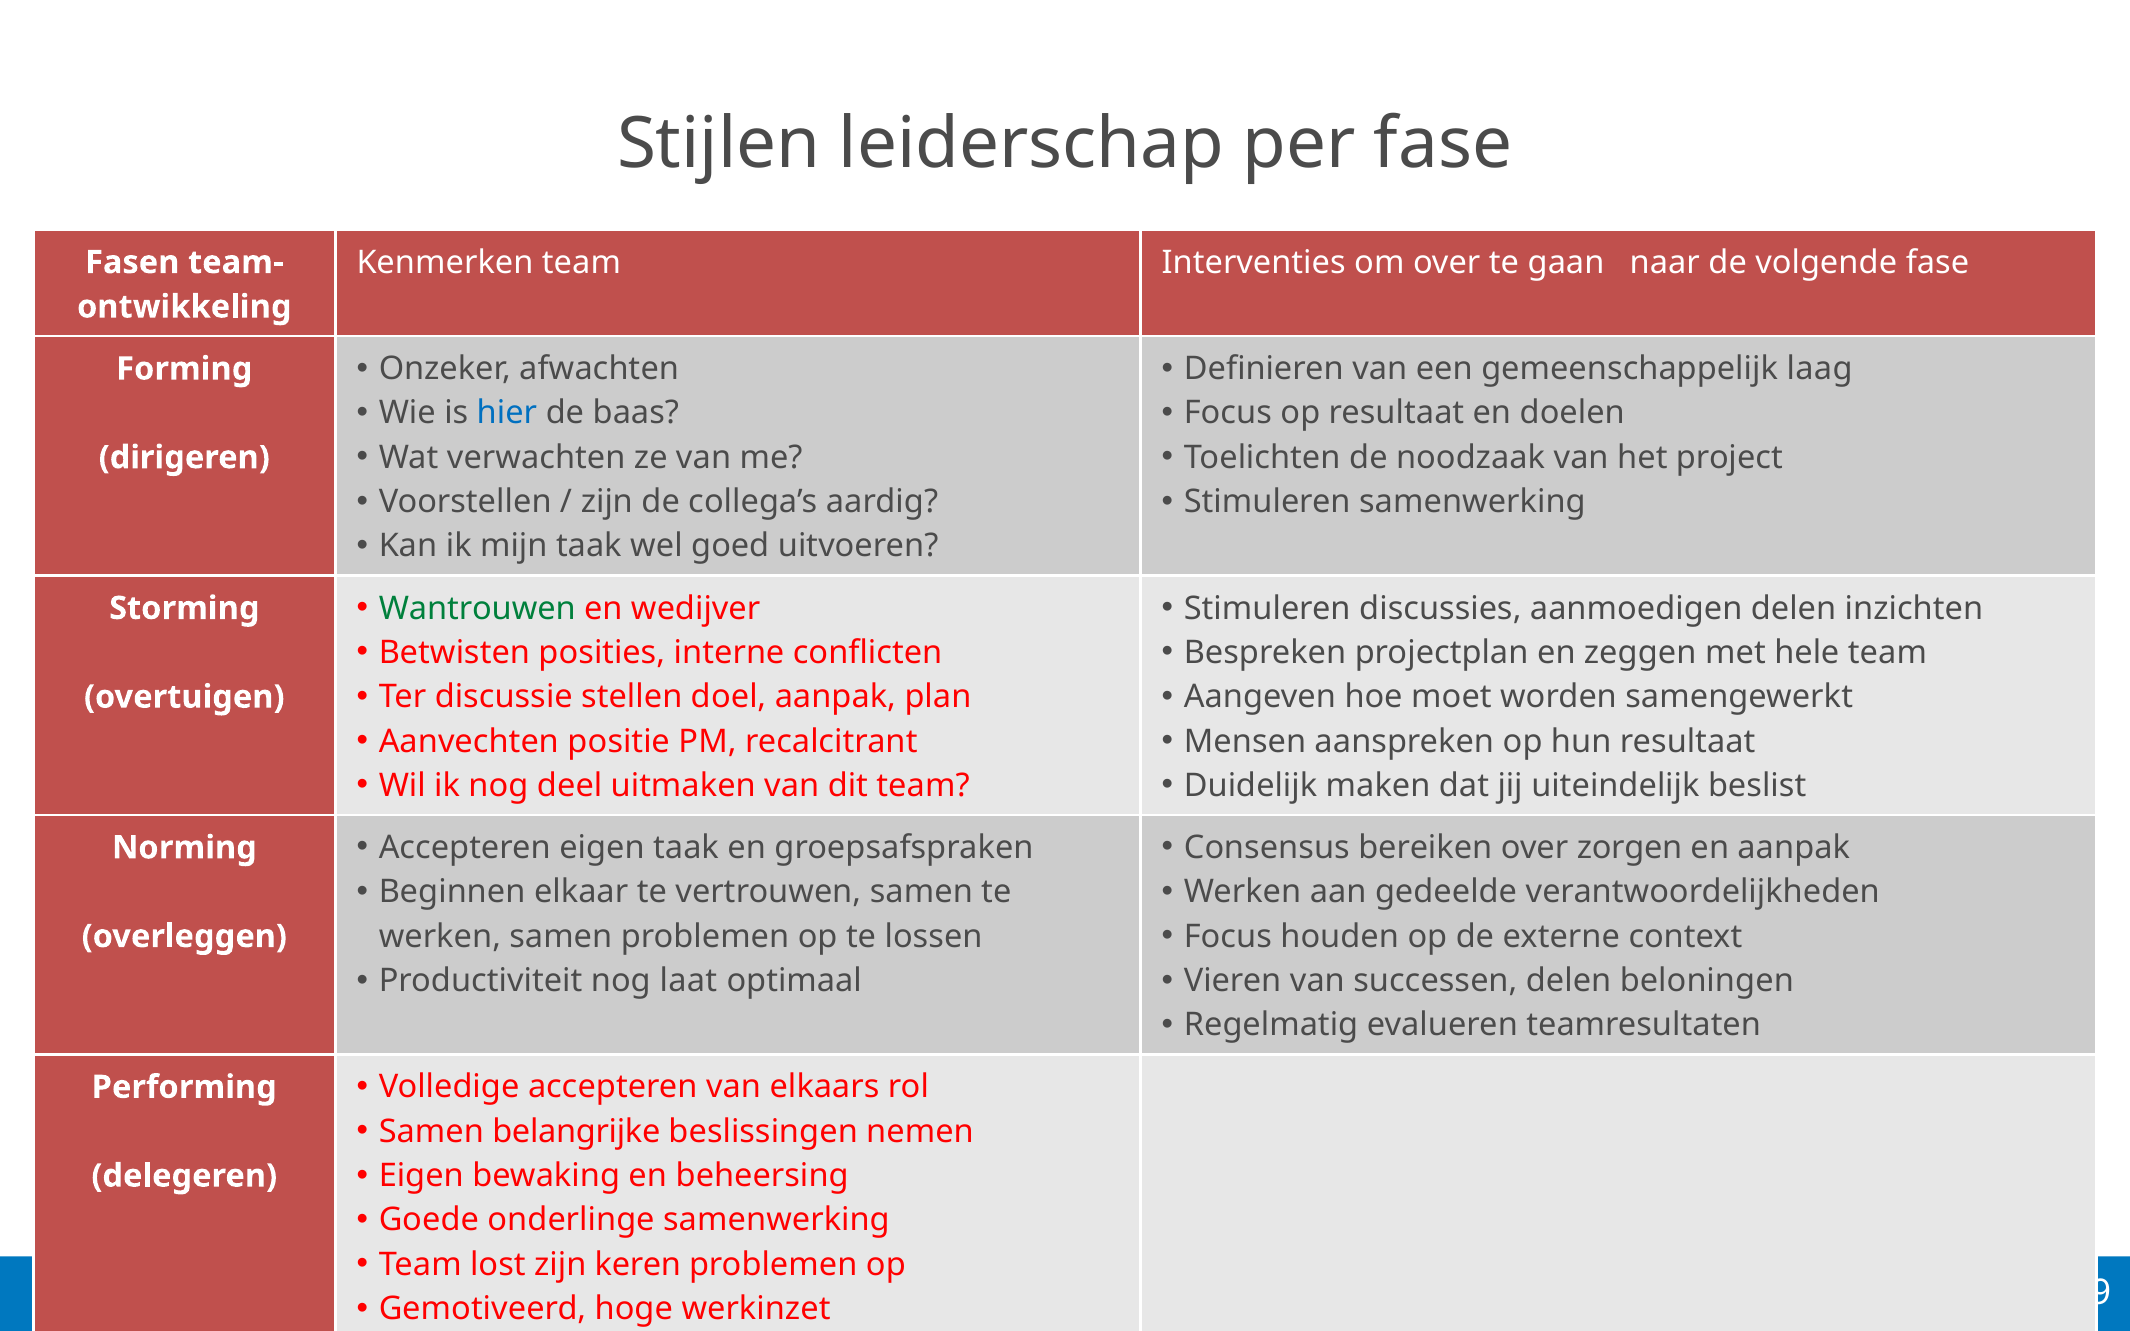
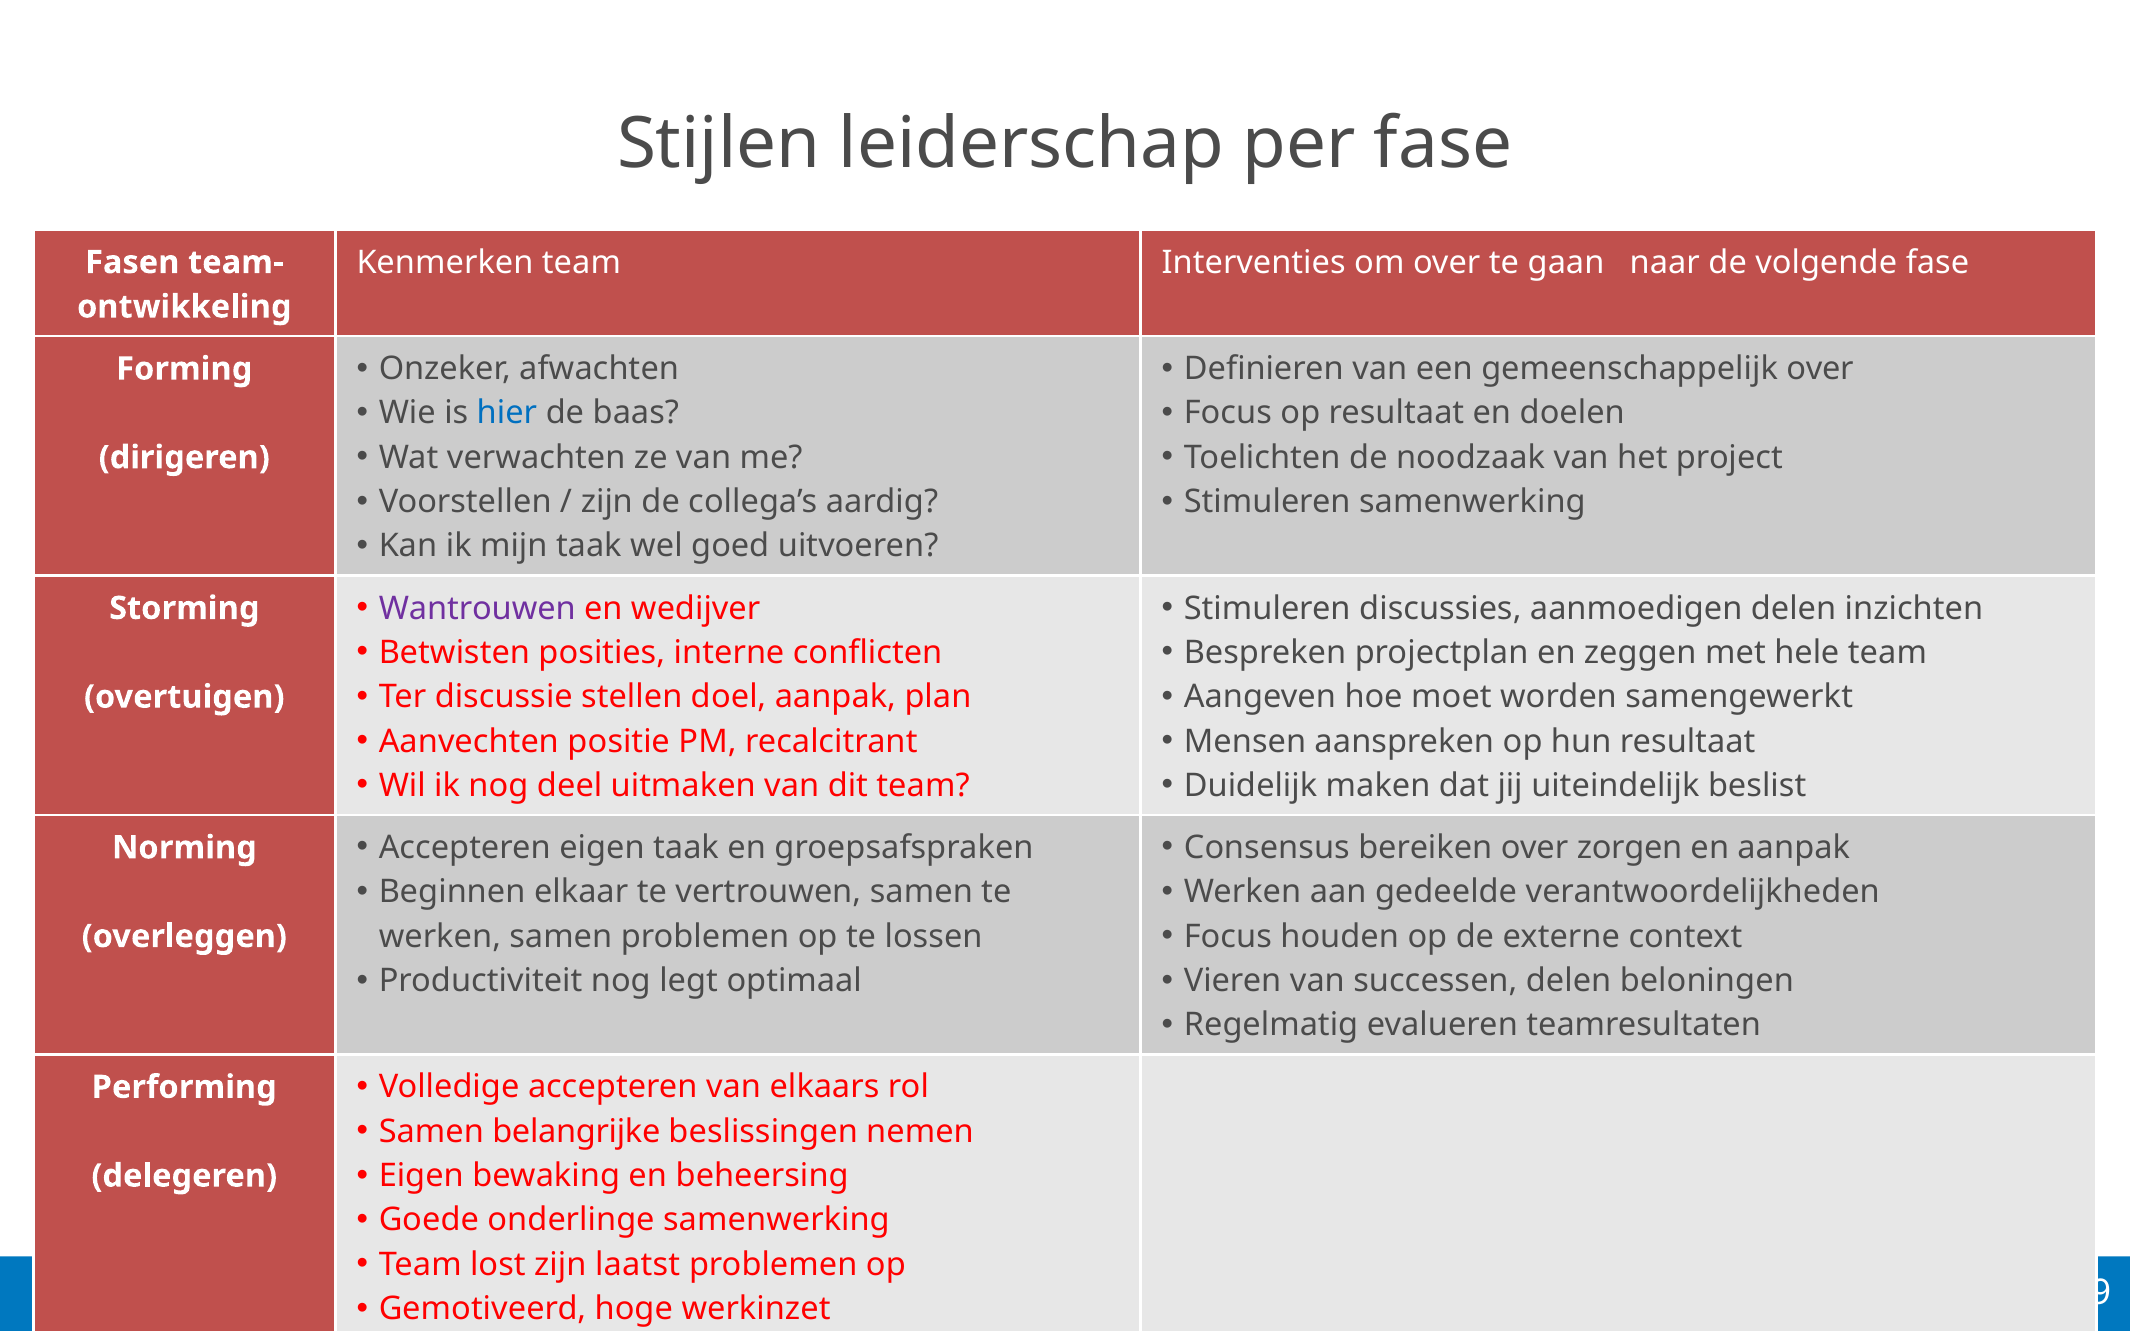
gemeenschappelijk laag: laag -> over (1820, 369)
Wantrouwen colour: green -> purple (477, 608)
laat: laat -> legt (689, 981)
keren: keren -> laatst (638, 1265)
